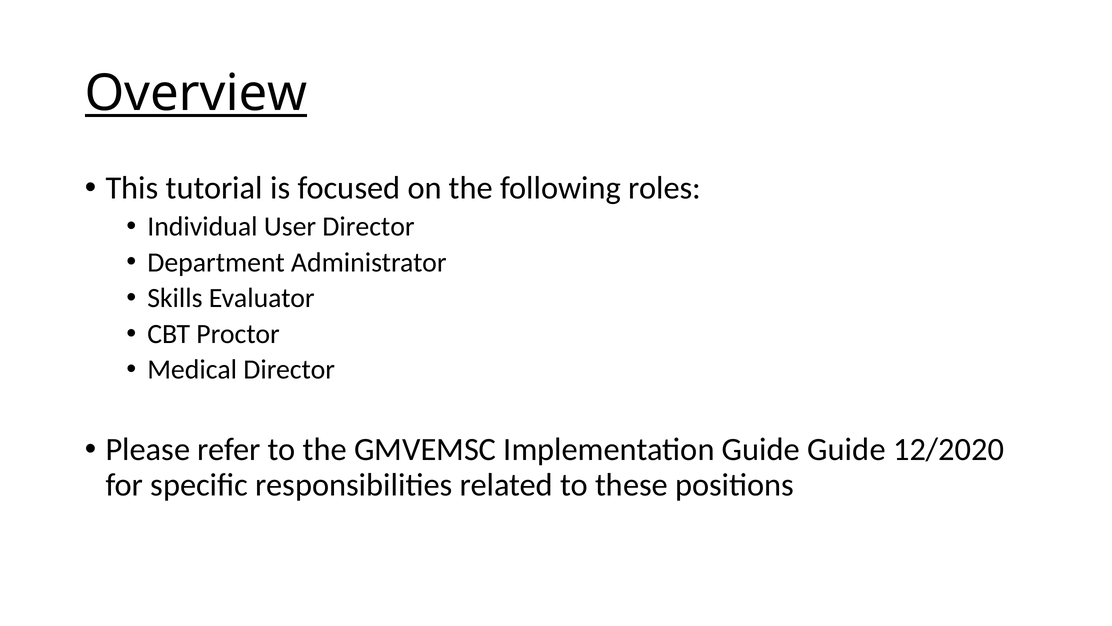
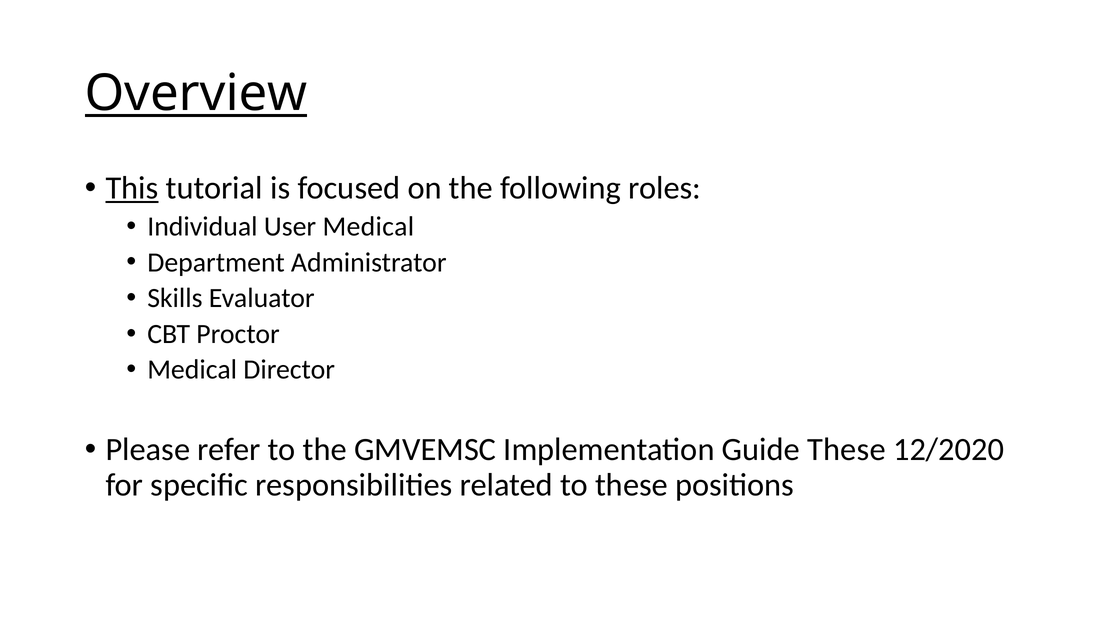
This underline: none -> present (132, 188)
User Director: Director -> Medical (368, 226)
Guide Guide: Guide -> These (846, 449)
